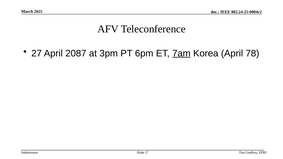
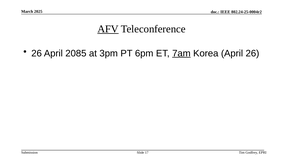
AFV underline: none -> present (108, 29)
27: 27 -> 26 (37, 53)
2087: 2087 -> 2085 (76, 53)
April 78: 78 -> 26 (252, 53)
